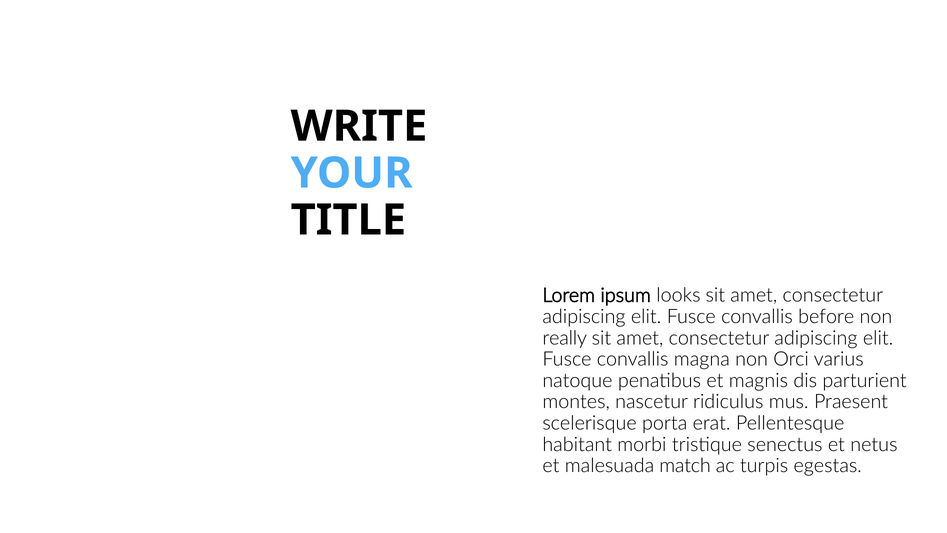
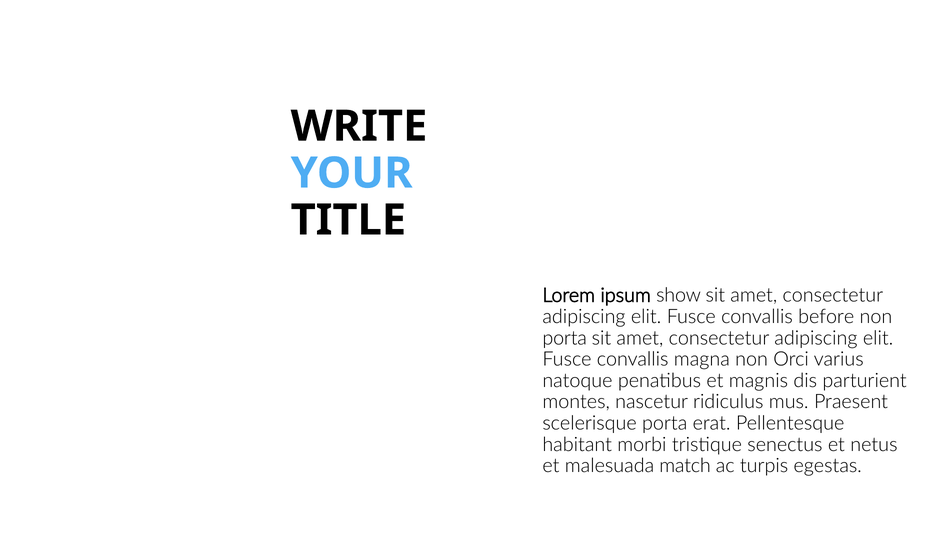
looks: looks -> show (679, 295)
really: really -> porta (565, 338)
